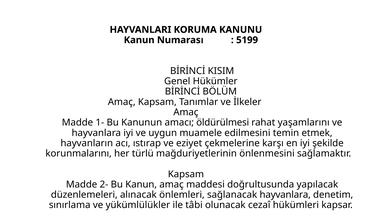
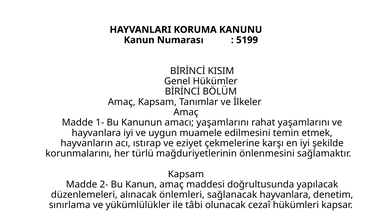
amacı öldürülmesi: öldürülmesi -> yaşamlarını (223, 123)
